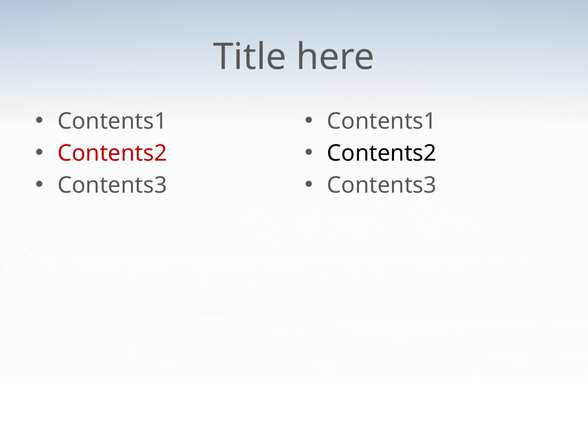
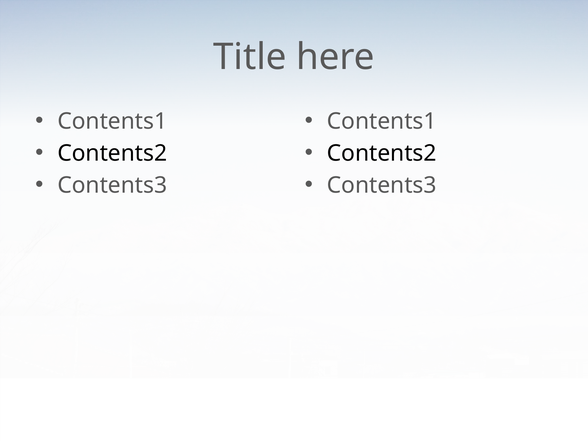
Contents2 colour: red -> black (112, 153)
